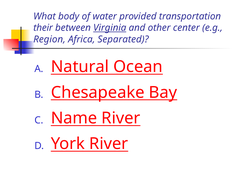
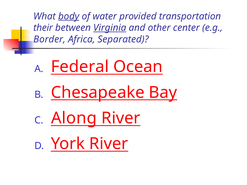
body underline: none -> present (69, 16)
Region: Region -> Border (49, 39)
Natural: Natural -> Federal (80, 67)
Name: Name -> Along (74, 118)
